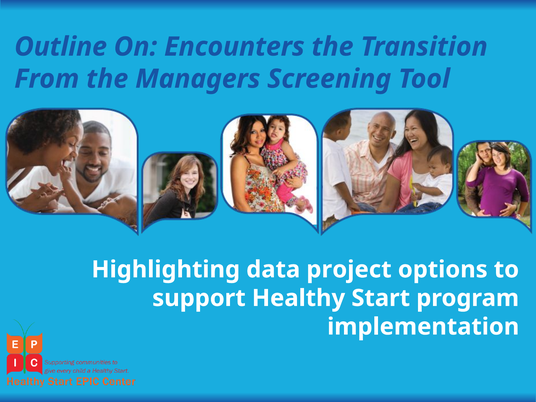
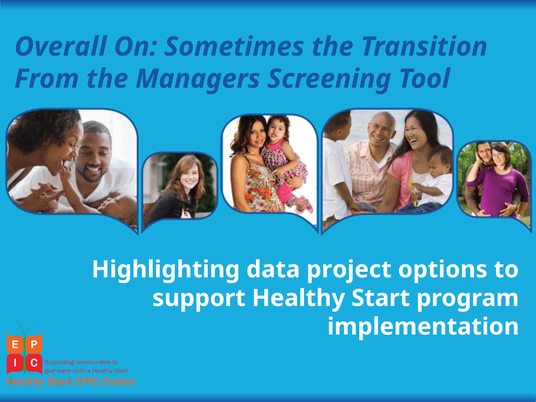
Outline: Outline -> Overall (60, 47)
Encounters: Encounters -> Sometimes (234, 47)
